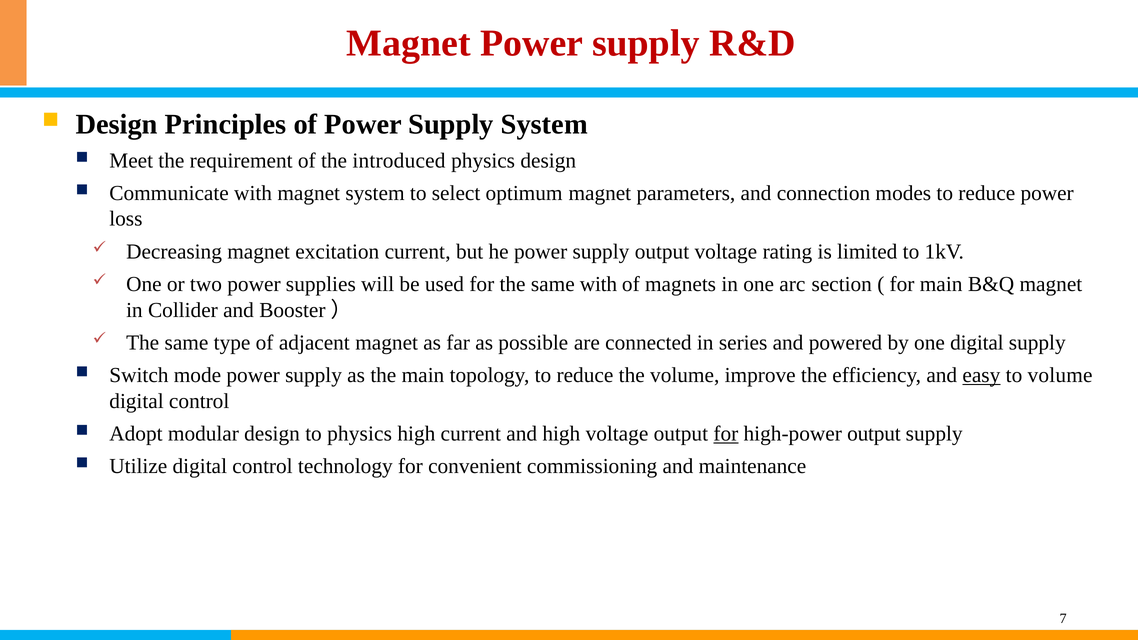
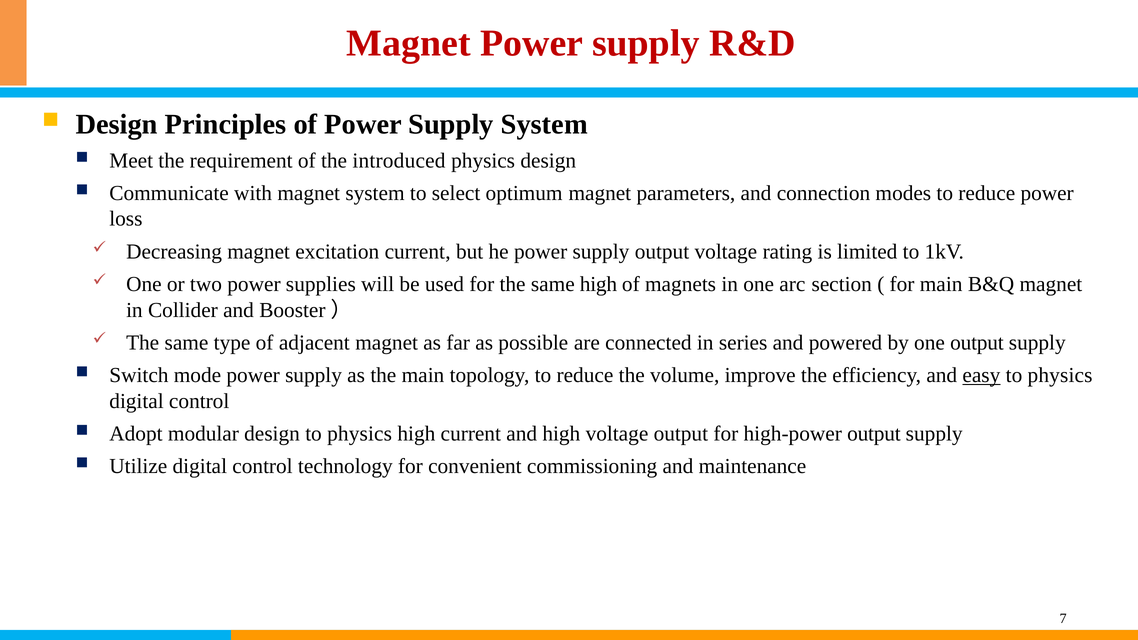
same with: with -> high (598, 284)
one digital: digital -> output (977, 343)
volume: volume -> physics (1060, 375)
for underline: present -> none (726, 434)
